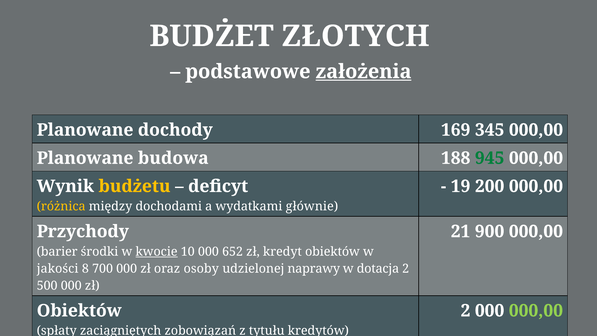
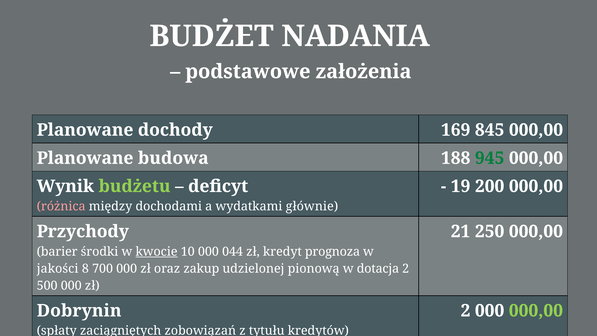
ZŁOTYCH: ZŁOTYCH -> NADANIA (356, 36)
założenia underline: present -> none (364, 72)
345: 345 -> 845 (490, 130)
budżetu colour: yellow -> light green (135, 186)
różnica colour: yellow -> pink (61, 206)
900: 900 -> 250 (490, 231)
652: 652 -> 044 (233, 251)
kredyt obiektów: obiektów -> prognoza (332, 251)
osoby: osoby -> zakup (201, 268)
naprawy: naprawy -> pionową (314, 268)
Obiektów: Obiektów -> Dobrynin (79, 311)
